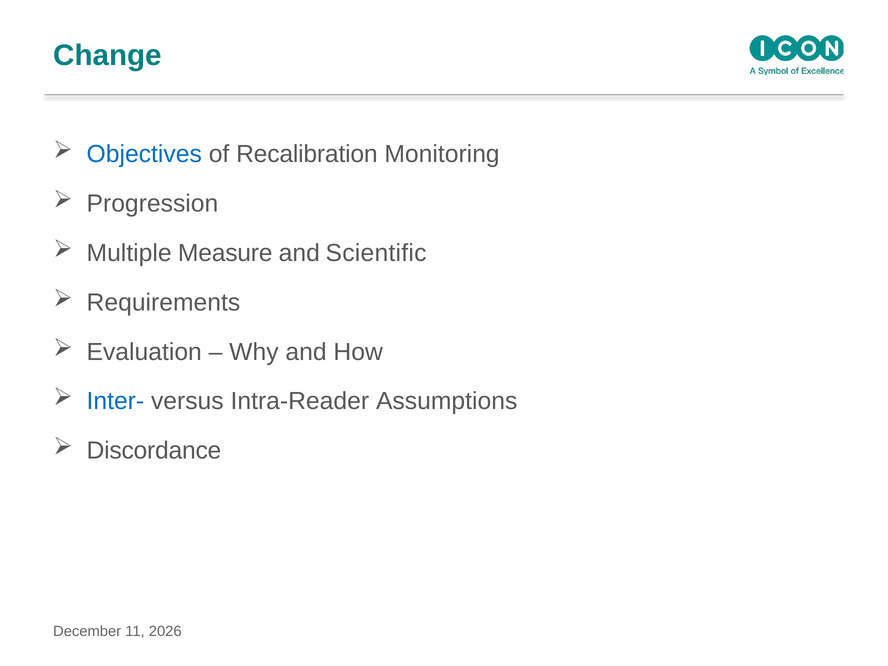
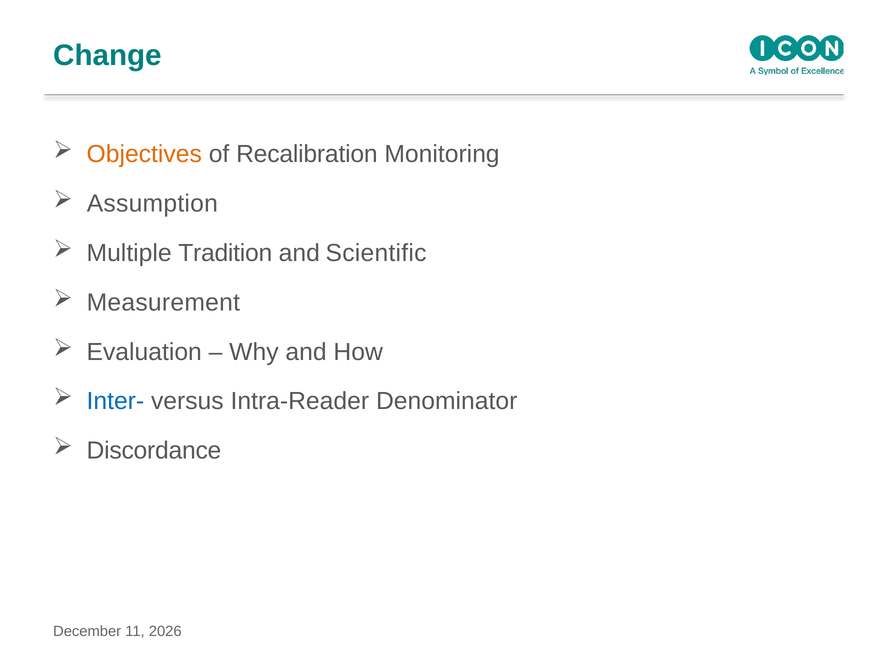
Objectives colour: blue -> orange (144, 154)
Progression: Progression -> Assumption (152, 204)
Measure: Measure -> Tradition (225, 253)
Requirements: Requirements -> Measurement (163, 303)
Assumptions: Assumptions -> Denominator (447, 401)
